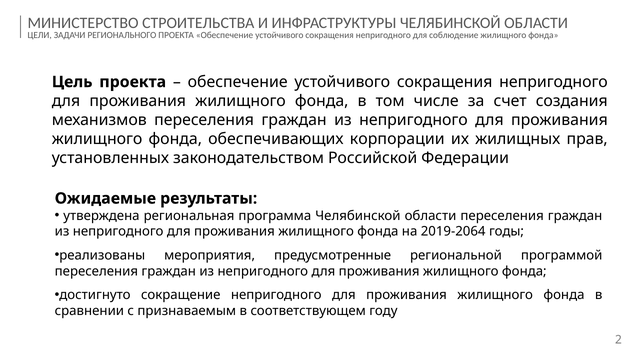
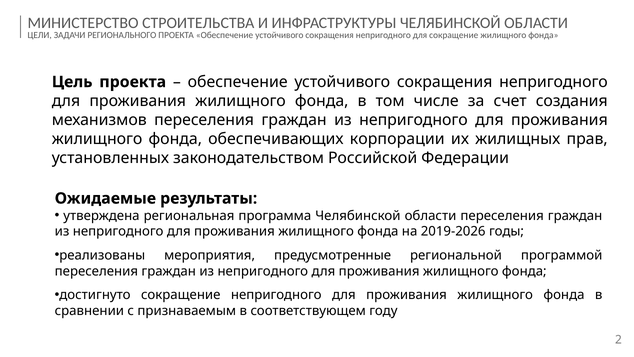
для соблюдение: соблюдение -> сокращение (454, 35)
2019-2064: 2019-2064 -> 2019-2026 (453, 231)
